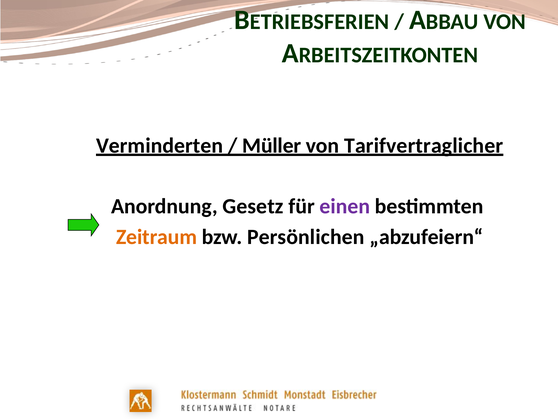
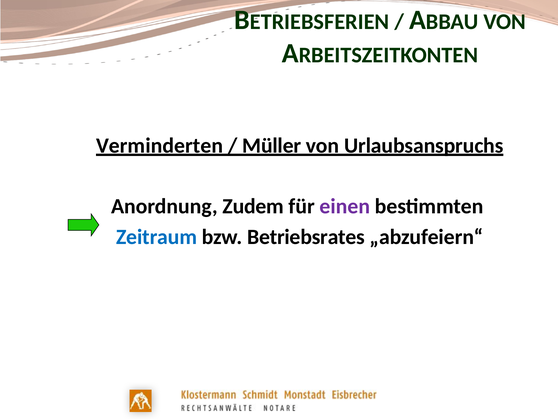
Tarifvertraglicher: Tarifvertraglicher -> Urlaubsanspruchs (424, 145)
Gesetz: Gesetz -> Zudem (253, 206)
Zeitraum colour: orange -> blue (157, 237)
Persönlichen: Persönlichen -> Betriebsrates (306, 237)
